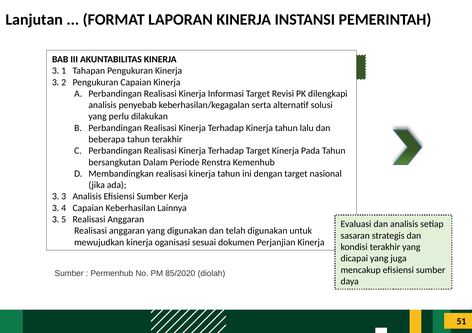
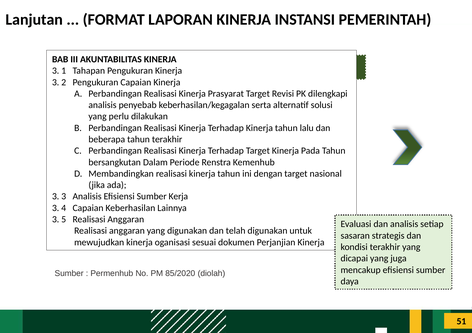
Informasi: Informasi -> Prasyarat (226, 94)
